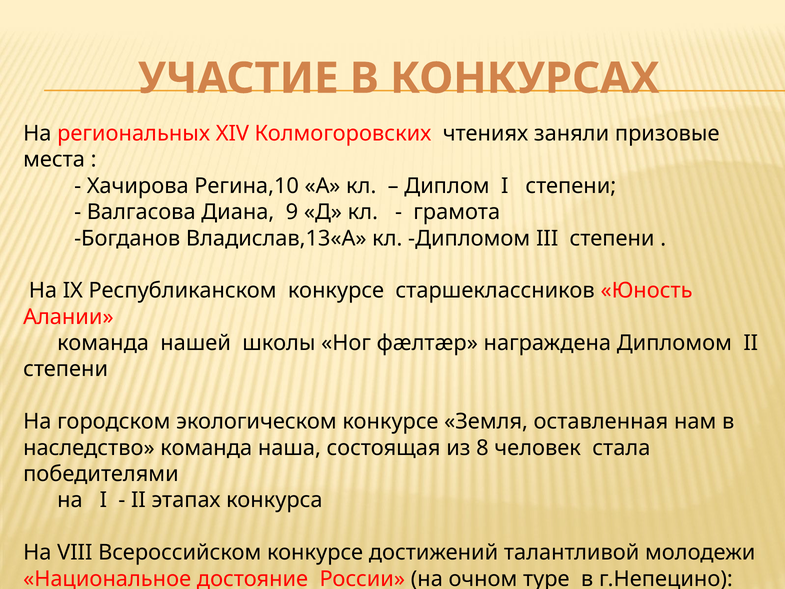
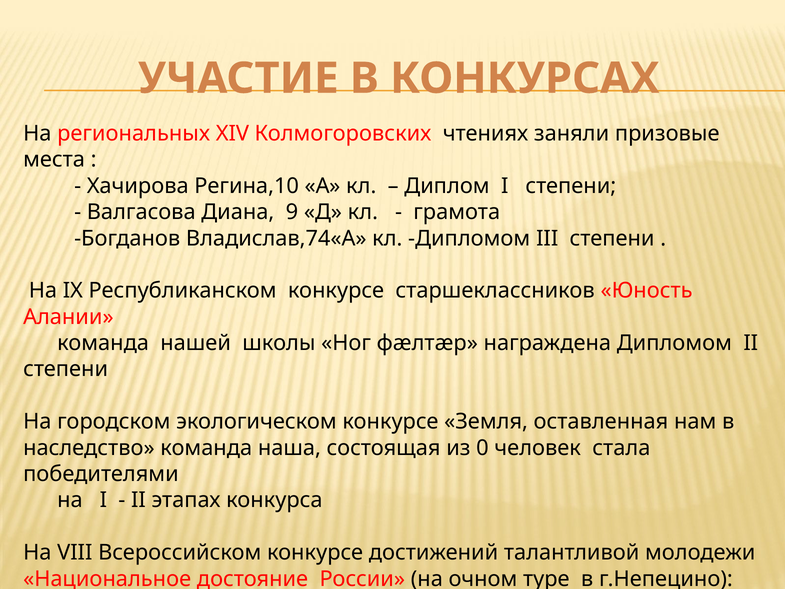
Владислав,13«А: Владислав,13«А -> Владислав,74«А (276, 238)
8: 8 -> 0 (482, 448)
